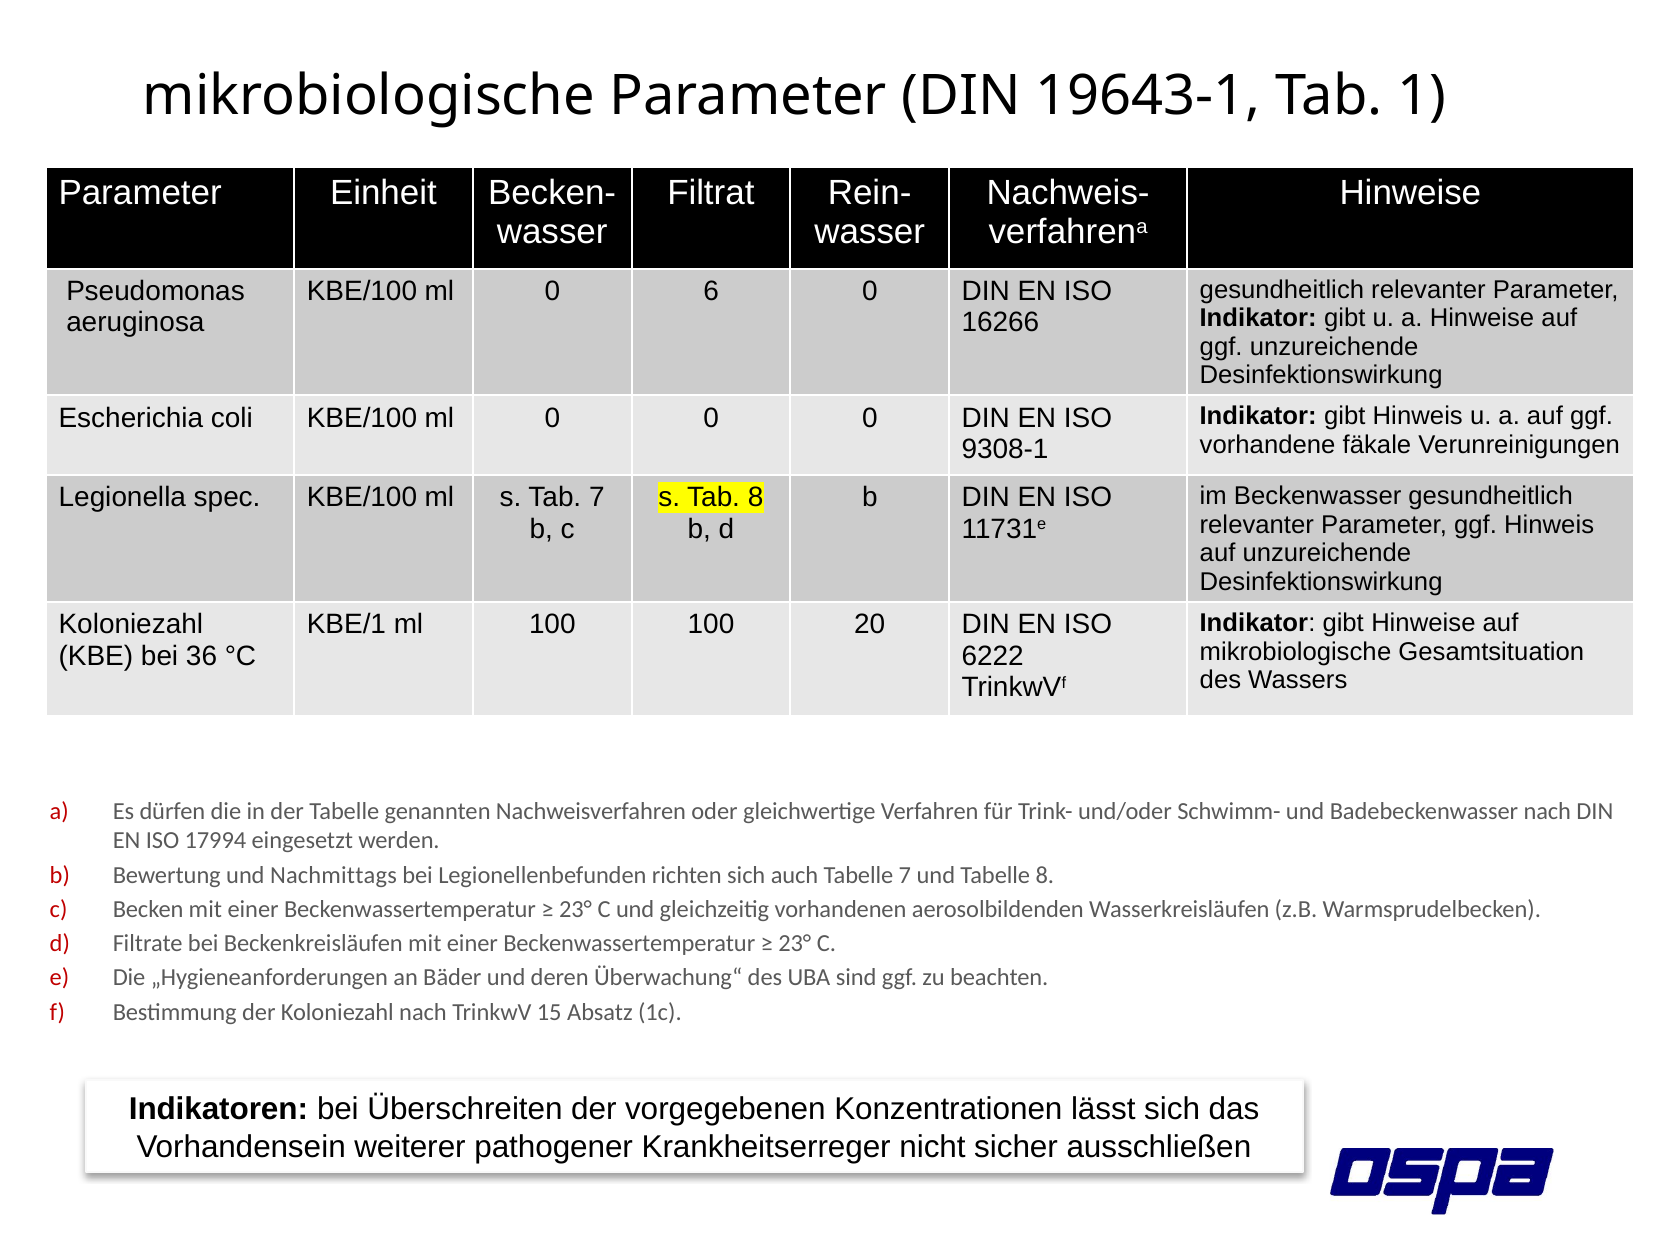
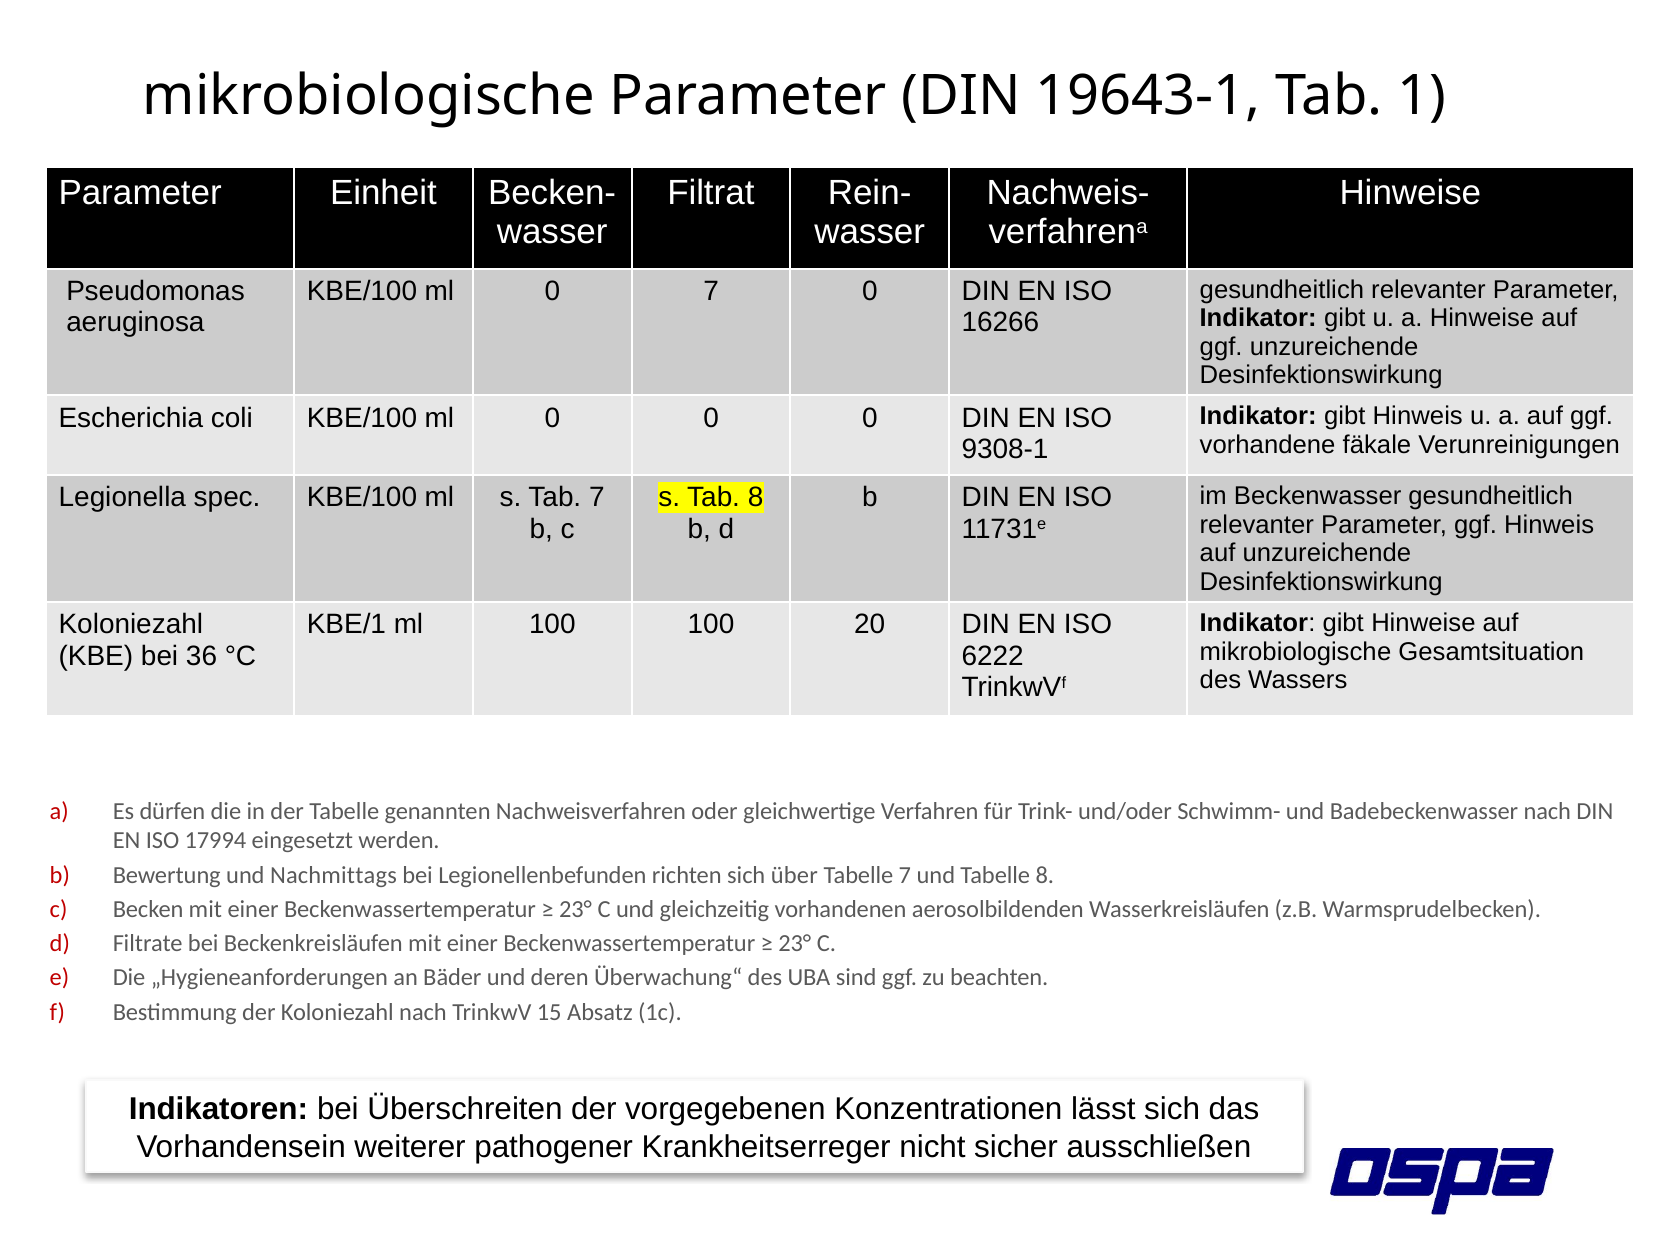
0 6: 6 -> 7 (711, 291)
auch: auch -> über (794, 875)
